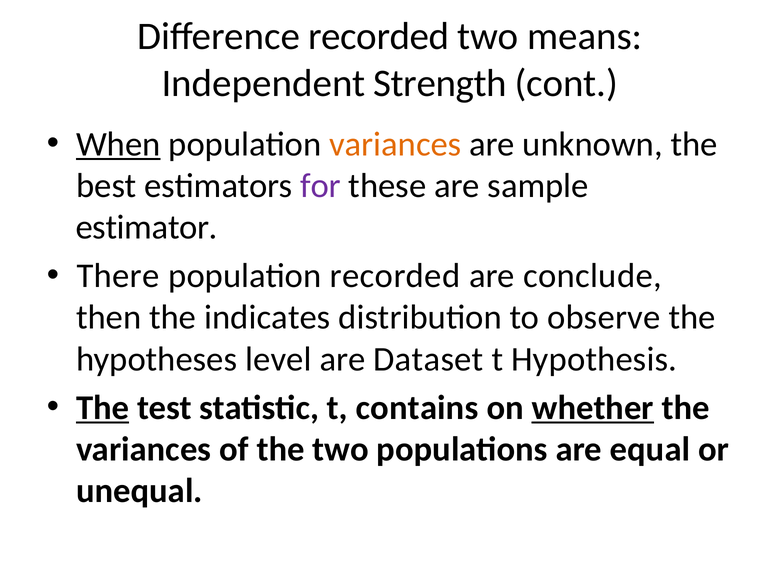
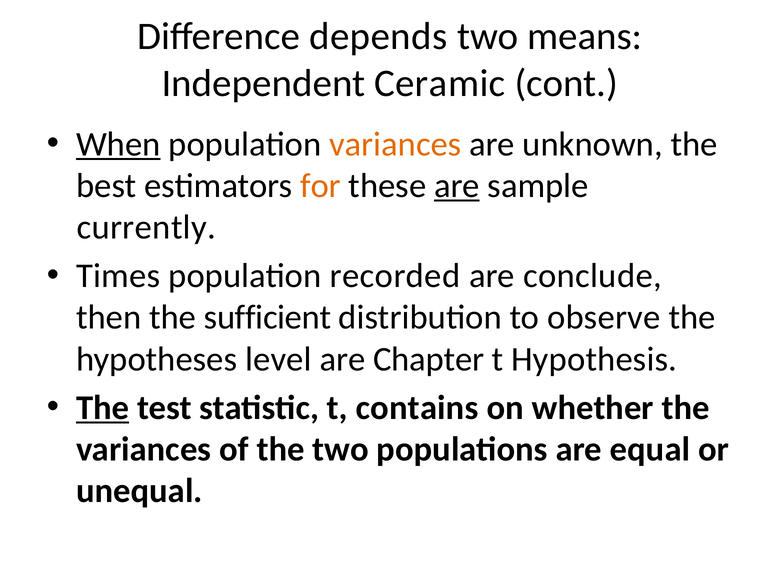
Difference recorded: recorded -> depends (378, 37)
Strength: Strength -> Ceramic (440, 83)
for colour: purple -> orange (321, 186)
are underline: none -> present (457, 186)
estimator: estimator -> currently (146, 227)
There: There -> Times (118, 276)
indicates: indicates -> sufficient (268, 318)
Dataset: Dataset -> Chapter (429, 359)
whether underline: present -> none (593, 408)
